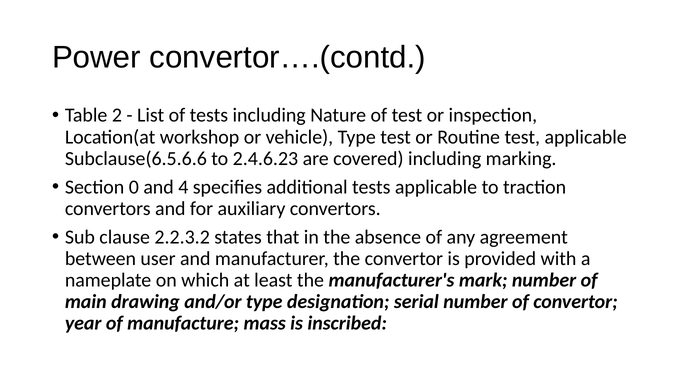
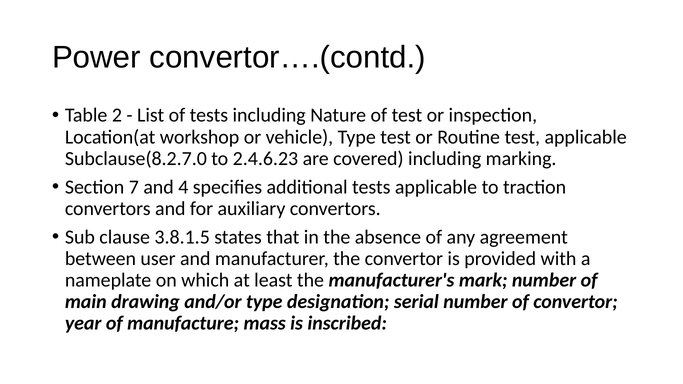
Subclause(6.5.6.6: Subclause(6.5.6.6 -> Subclause(8.2.7.0 (136, 159)
0: 0 -> 7 (134, 187)
2.2.3.2: 2.2.3.2 -> 3.8.1.5 (182, 237)
